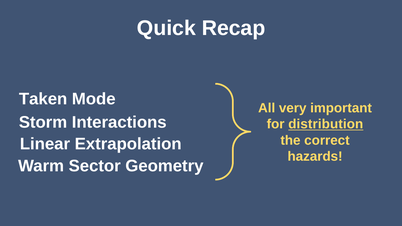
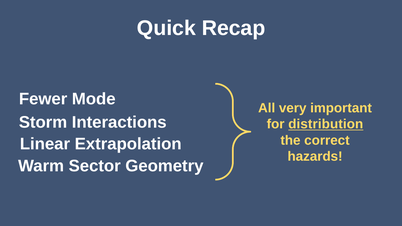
Taken: Taken -> Fewer (43, 99)
